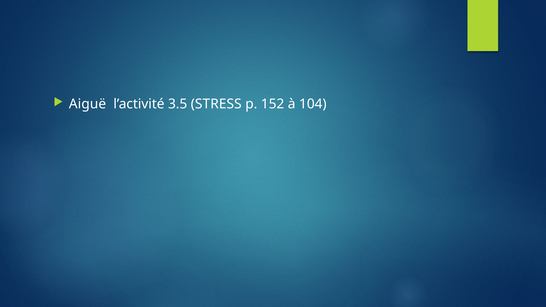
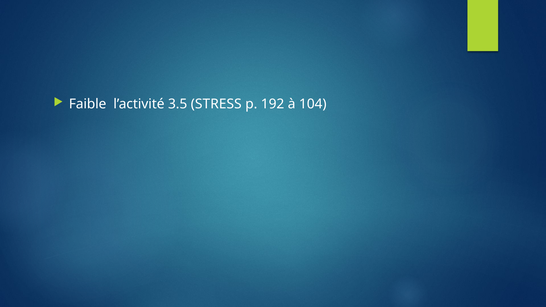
Aiguë: Aiguë -> Faible (88, 104)
152: 152 -> 192 (273, 104)
